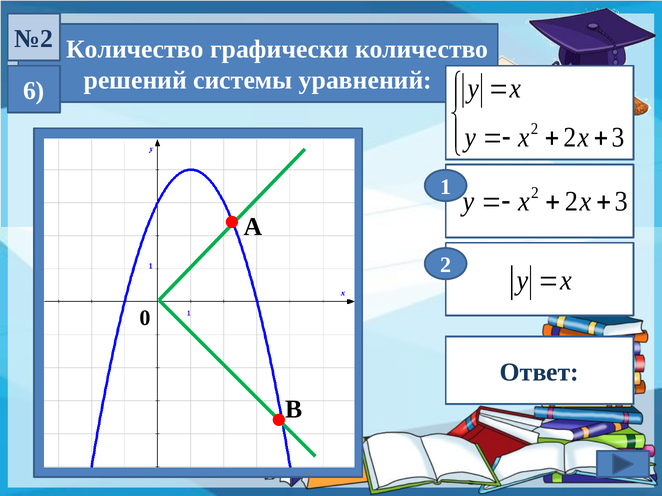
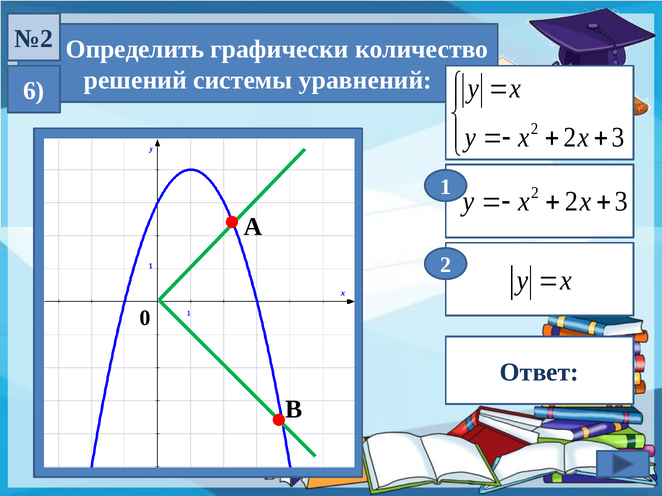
Количество: Количество -> Определить (135, 49)
